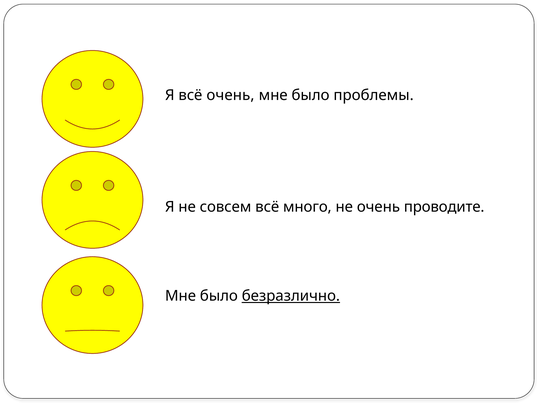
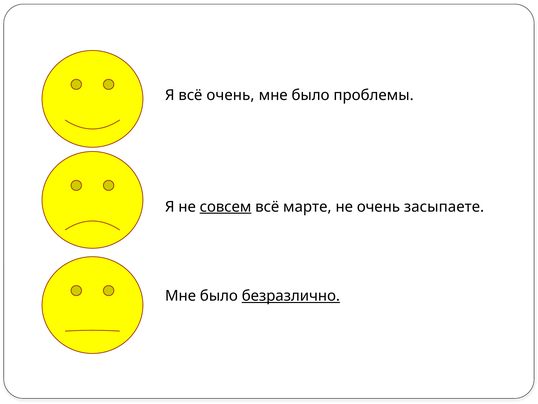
совсем underline: none -> present (226, 206)
много: много -> марте (307, 206)
проводите: проводите -> засыпаете (444, 206)
